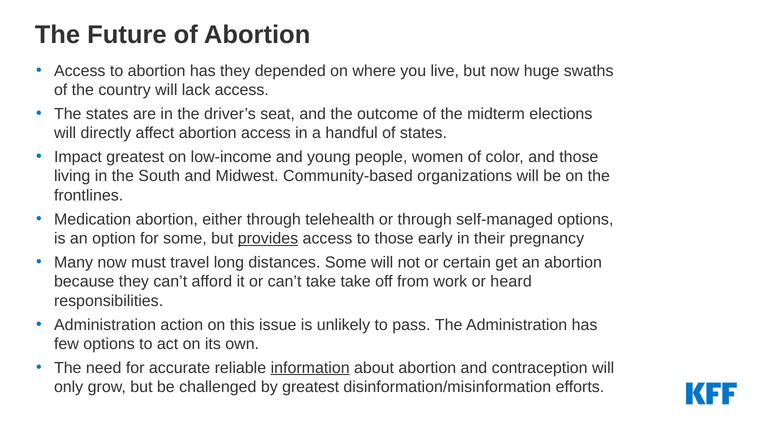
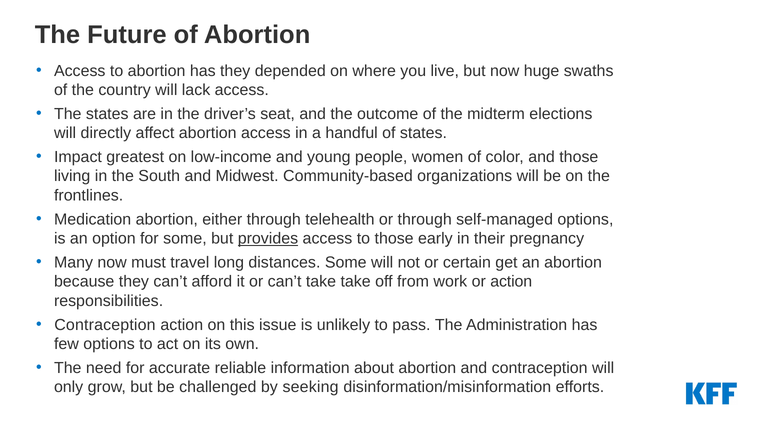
or heard: heard -> action (511, 282)
Administration: Administration -> Contraception (105, 325)
information underline: present -> none (310, 368)
by greatest: greatest -> seeking (311, 387)
